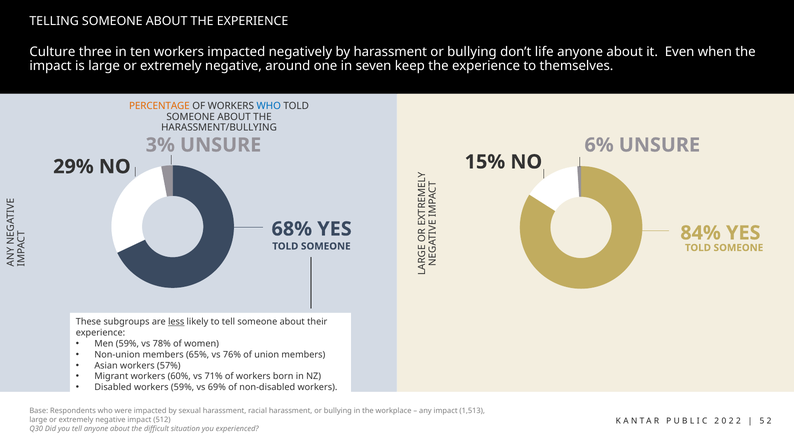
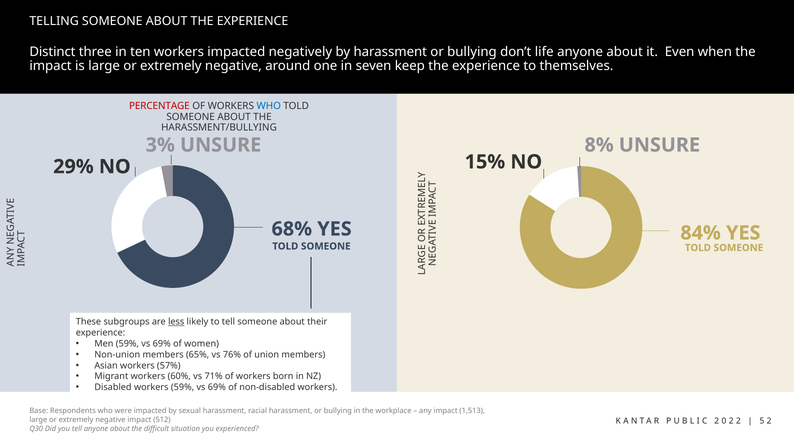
Culture: Culture -> Distinct (52, 52)
PERCENTAGE colour: orange -> red (159, 106)
6%: 6% -> 8% (599, 145)
Men 59% vs 78%: 78% -> 69% (162, 343)
